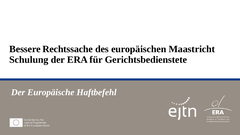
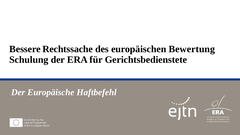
Maastricht: Maastricht -> Bewertung (192, 49)
